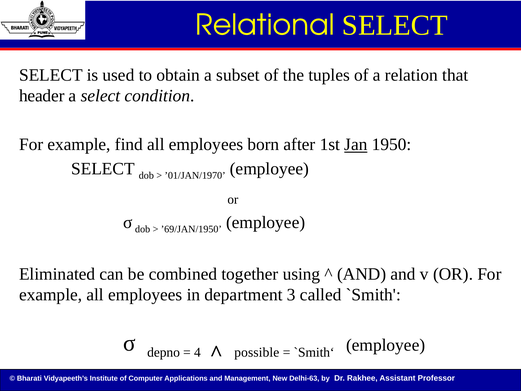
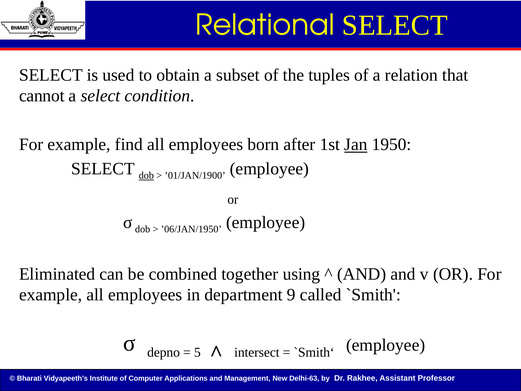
header: header -> cannot (42, 96)
dob underline: none -> present (146, 176)
’01/JAN/1970: ’01/JAN/1970 -> ’01/JAN/1900 (195, 176)
’69/JAN/1950: ’69/JAN/1950 -> ’06/JAN/1950 (191, 229)
3: 3 -> 9 (291, 295)
4: 4 -> 5 (197, 352)
possible: possible -> intersect (257, 352)
